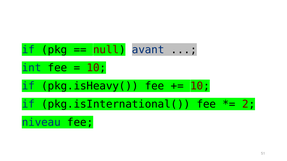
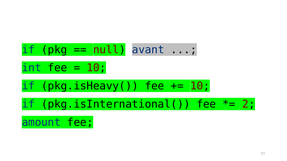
niveau: niveau -> amount (41, 123)
